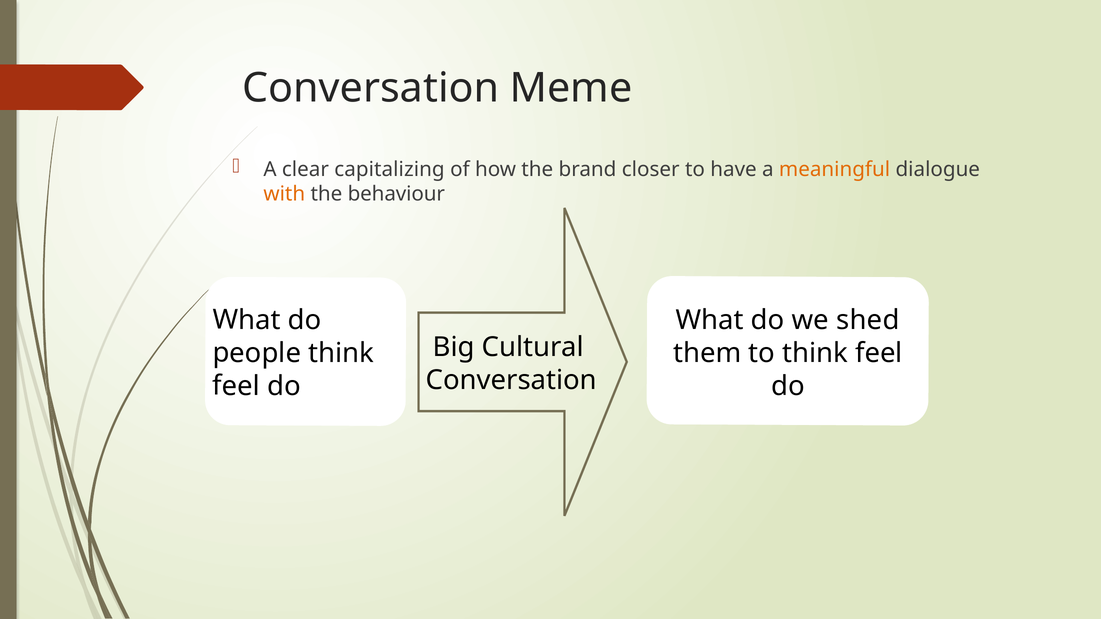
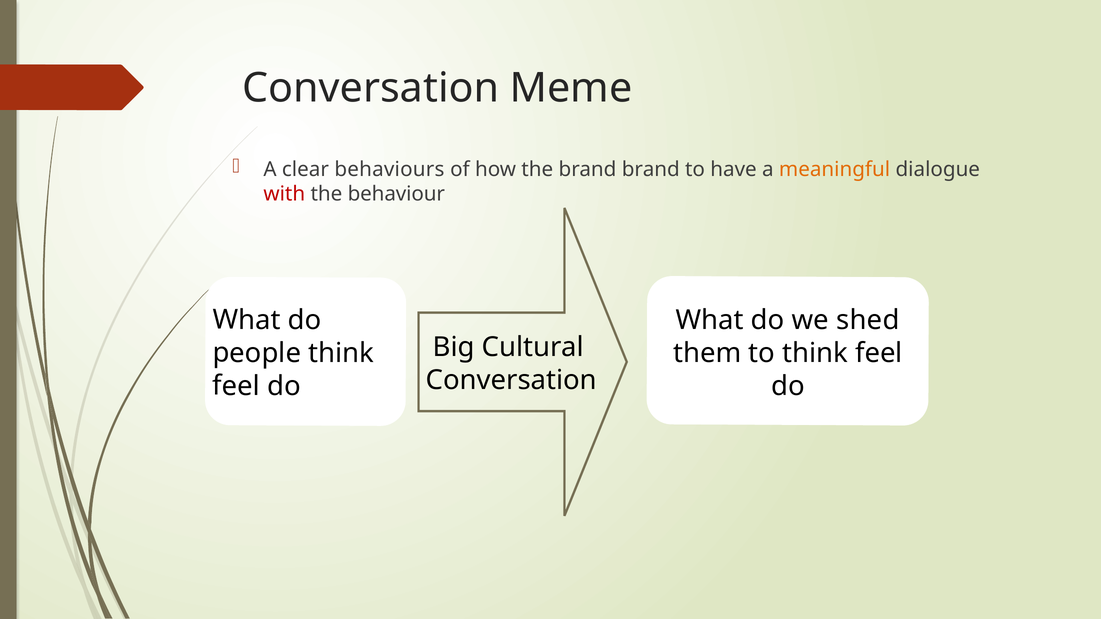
capitalizing: capitalizing -> behaviours (389, 169)
brand closer: closer -> brand (651, 169)
with colour: orange -> red (284, 194)
